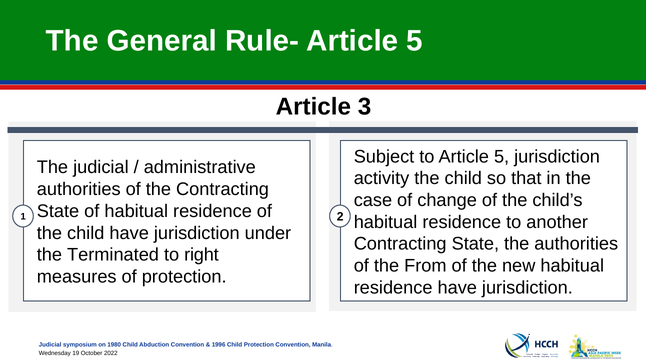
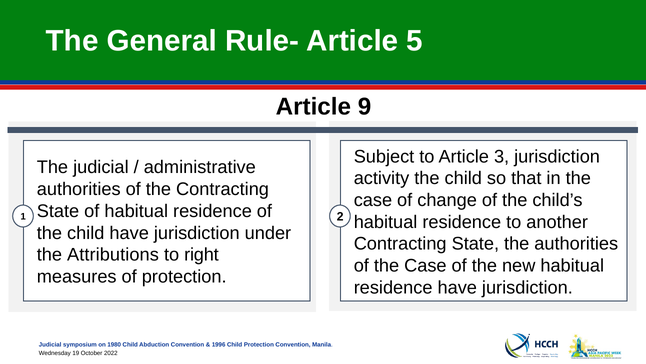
3: 3 -> 9 (364, 107)
to Article 5: 5 -> 3 (502, 156)
Terminated: Terminated -> Attributions (113, 254)
of the From: From -> Case (425, 265)
